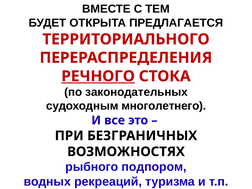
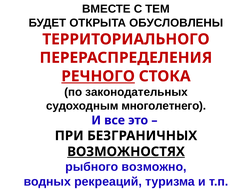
ПРЕДЛАГАЕТСЯ: ПРЕДЛАГАЕТСЯ -> ОБУСЛОВЛЕНЫ (176, 23)
ВОЗМОЖНОСТЯХ underline: none -> present (126, 152)
подпором: подпором -> возможно (154, 167)
